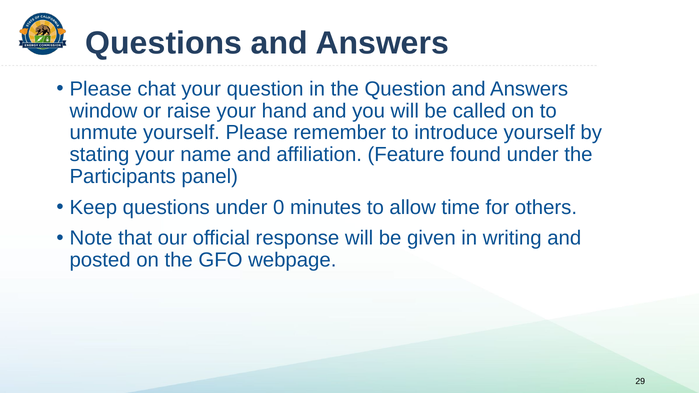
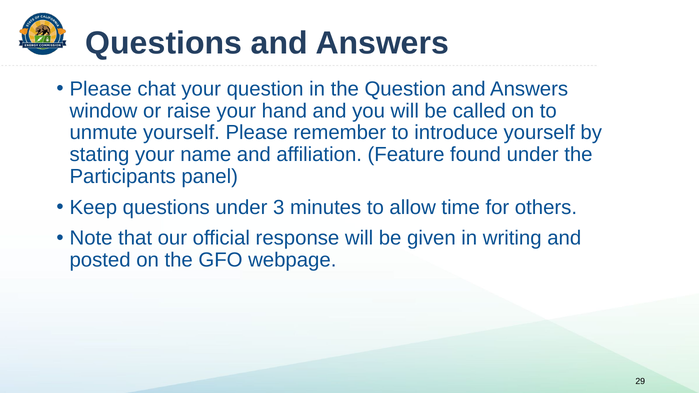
0: 0 -> 3 (279, 208)
